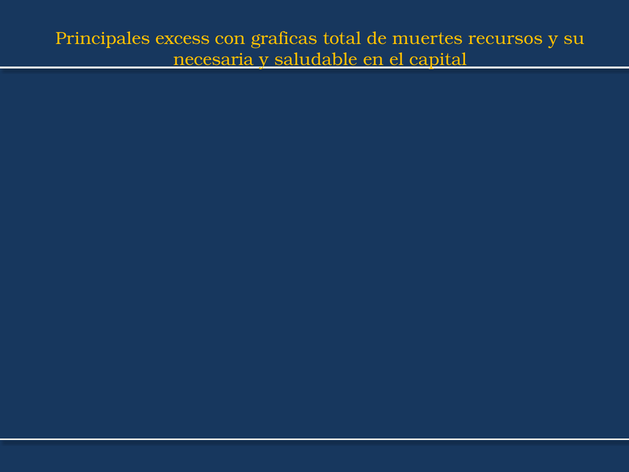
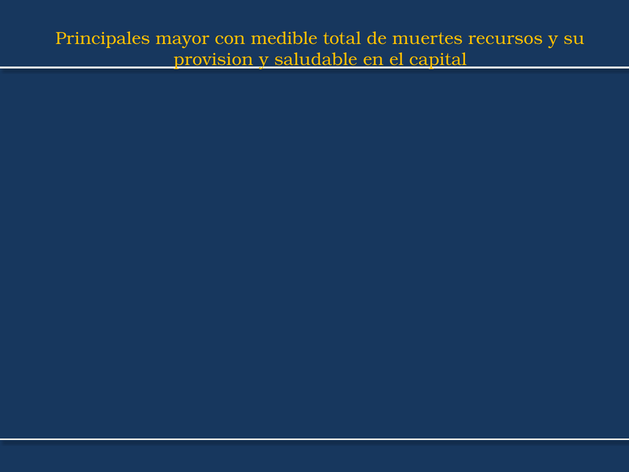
excess: excess -> mayor (182, 38)
graficas: graficas -> medible (284, 38)
necesaria: necesaria -> provision (213, 59)
